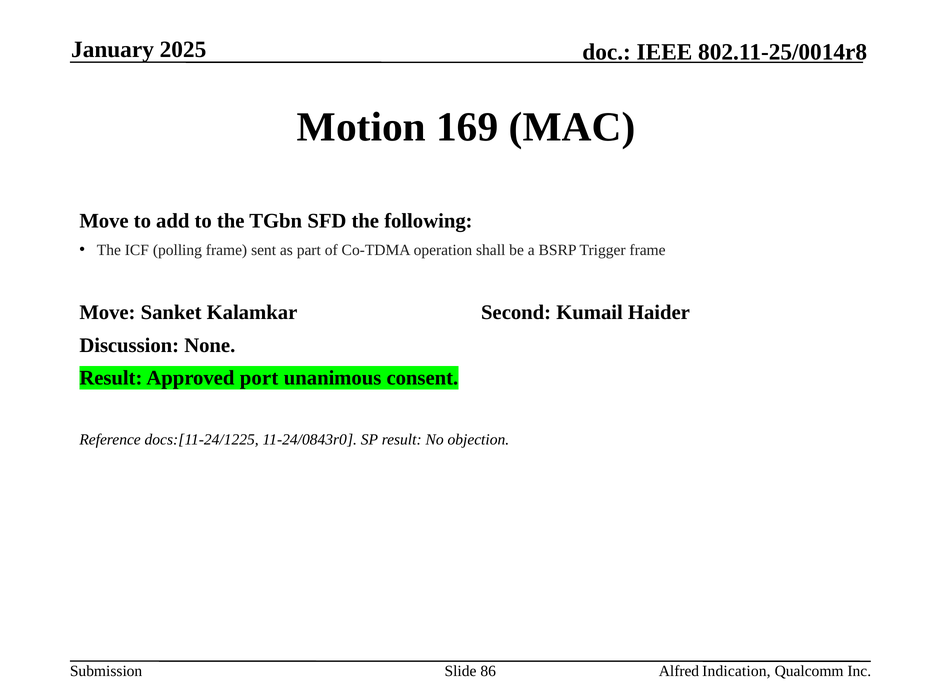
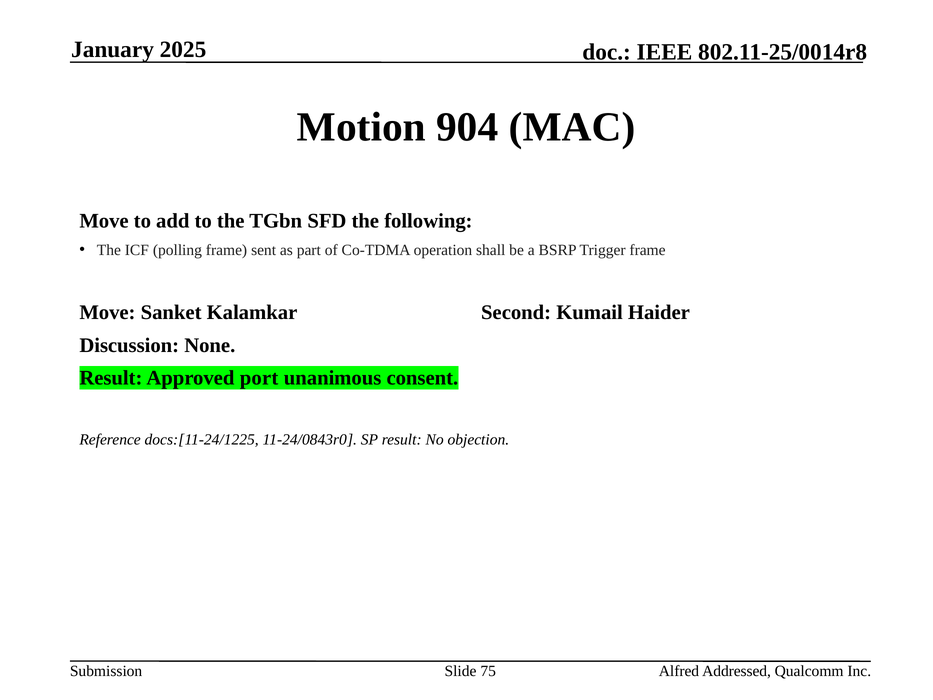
169: 169 -> 904 (467, 127)
86: 86 -> 75 (488, 671)
Indication: Indication -> Addressed (737, 671)
